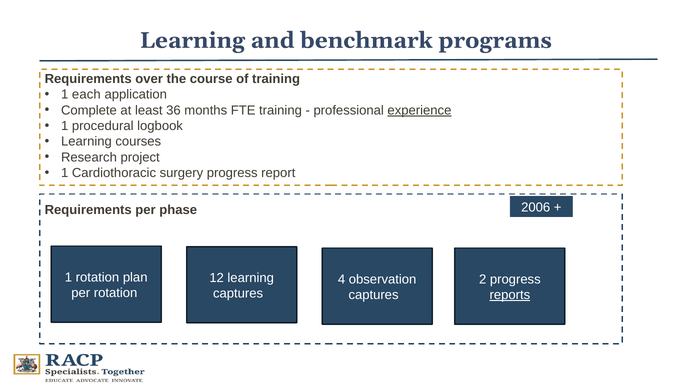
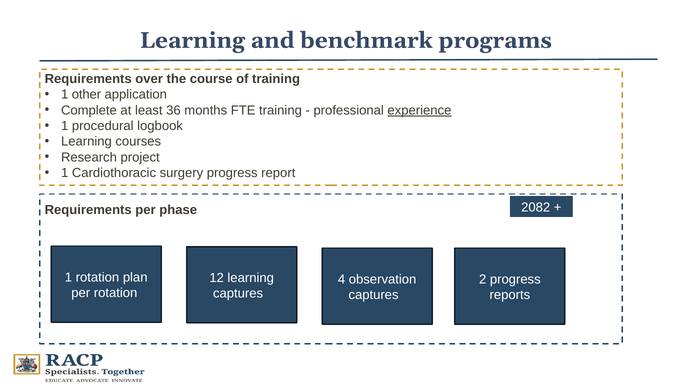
each: each -> other (86, 95)
2006: 2006 -> 2082 (536, 207)
reports underline: present -> none (510, 295)
